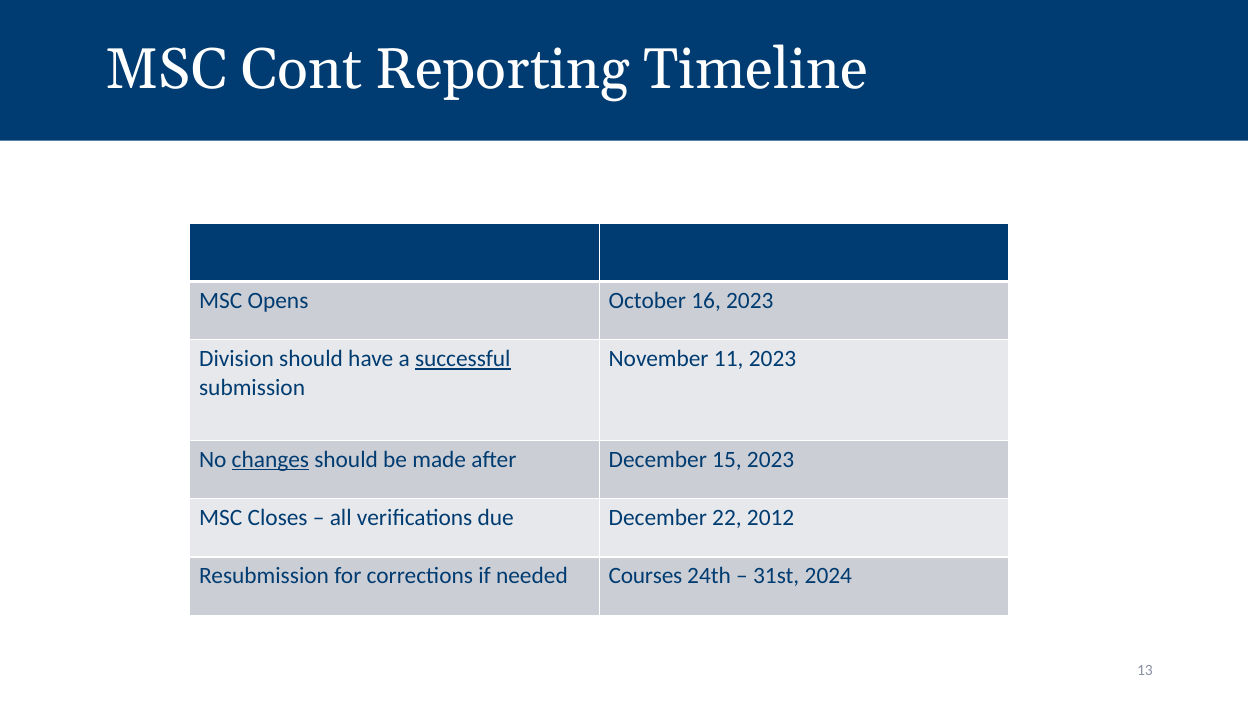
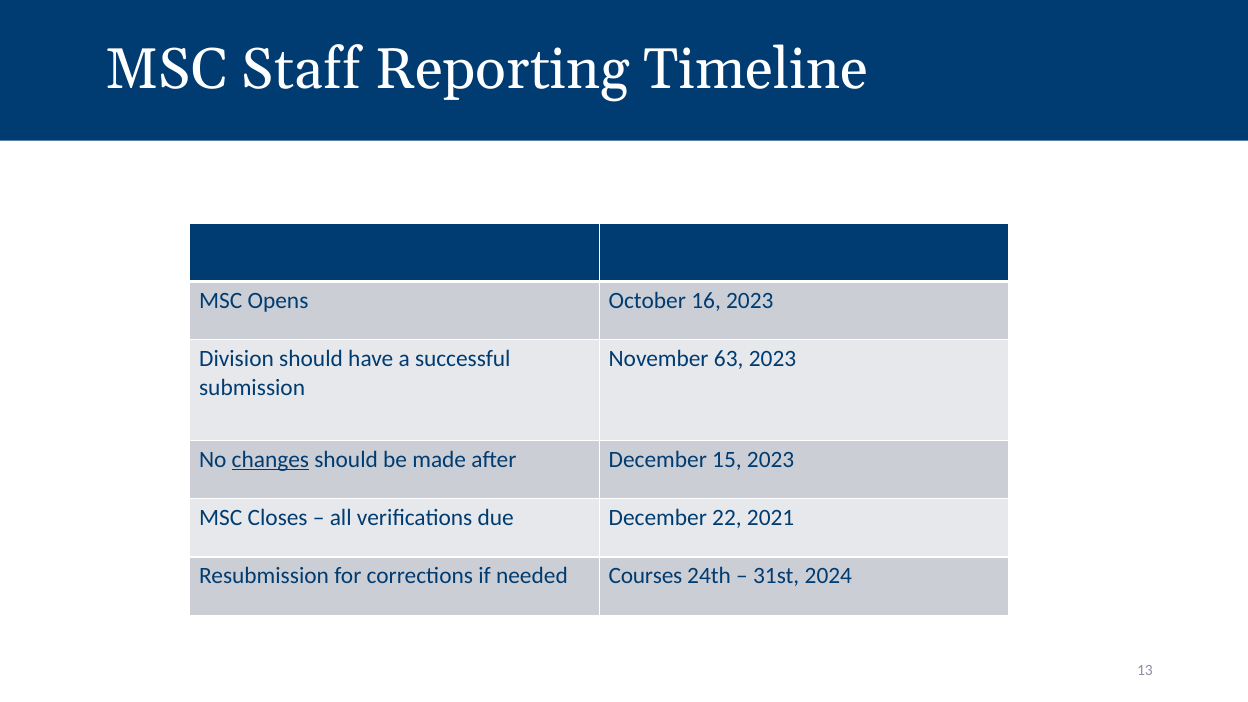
Cont: Cont -> Staff (301, 70)
successful underline: present -> none (463, 359)
11: 11 -> 63 (729, 359)
2012: 2012 -> 2021 (771, 518)
